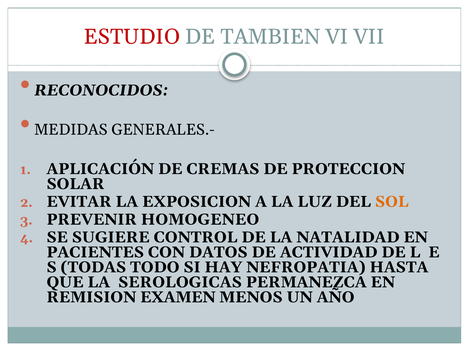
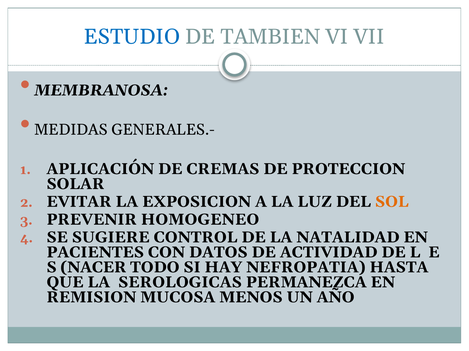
ESTUDIO colour: red -> blue (132, 37)
RECONOCIDOS: RECONOCIDOS -> MEMBRANOSA (101, 90)
TODAS: TODAS -> NACER (93, 268)
EXAMEN: EXAMEN -> MUCOSA (178, 298)
